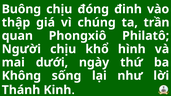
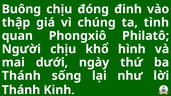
trần: trần -> tình (156, 23)
Không: Không -> Thánh (21, 76)
